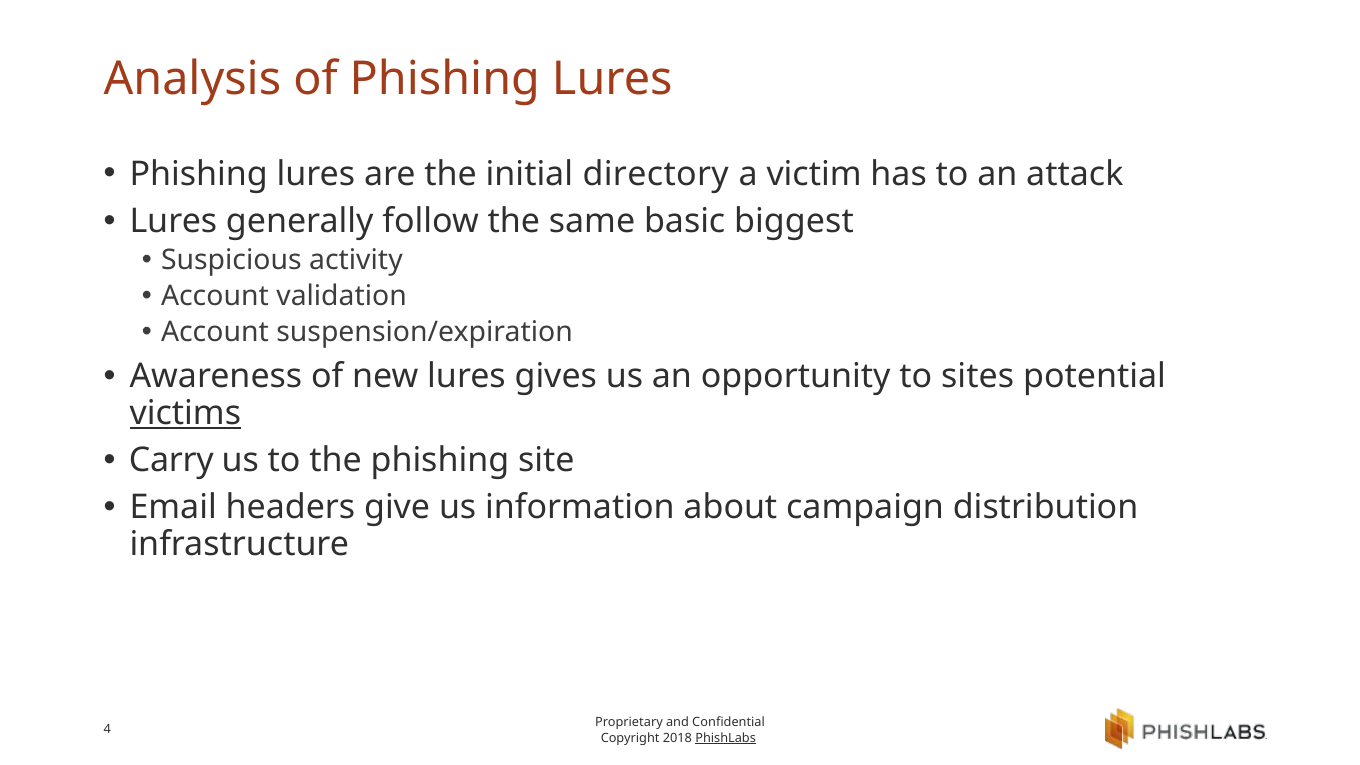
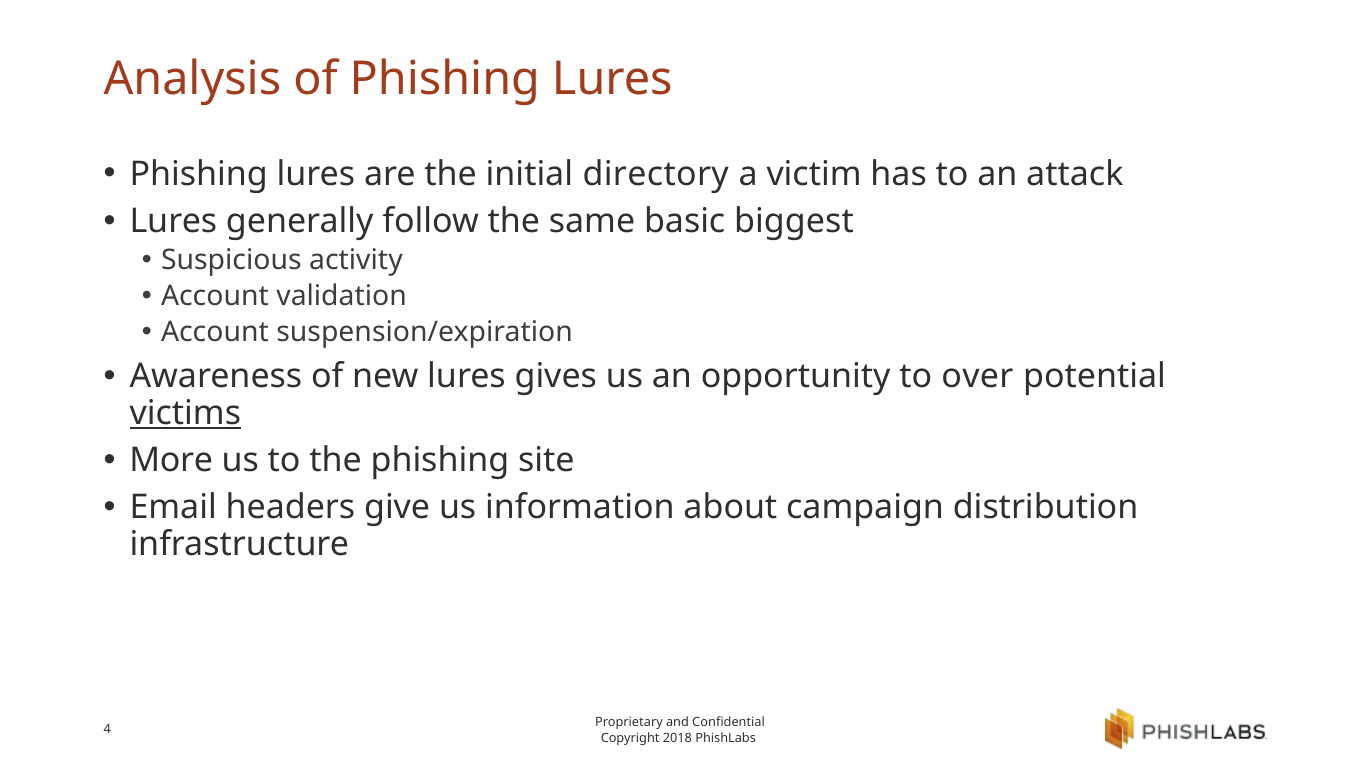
sites: sites -> over (977, 376)
Carry: Carry -> More (171, 460)
PhishLabs underline: present -> none (726, 738)
